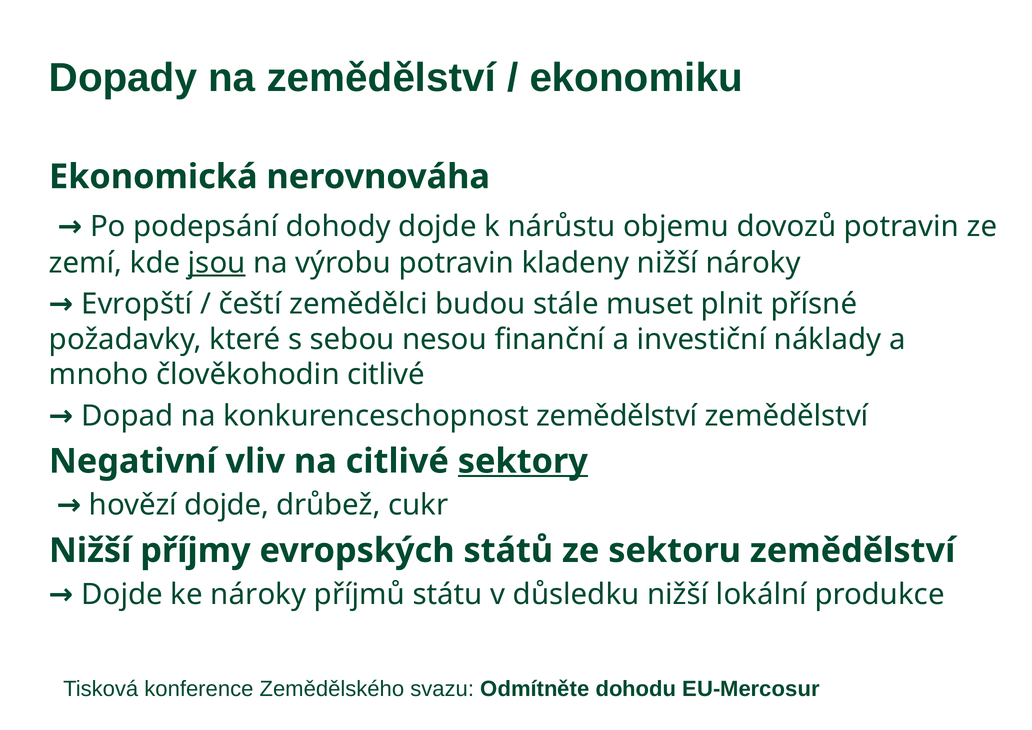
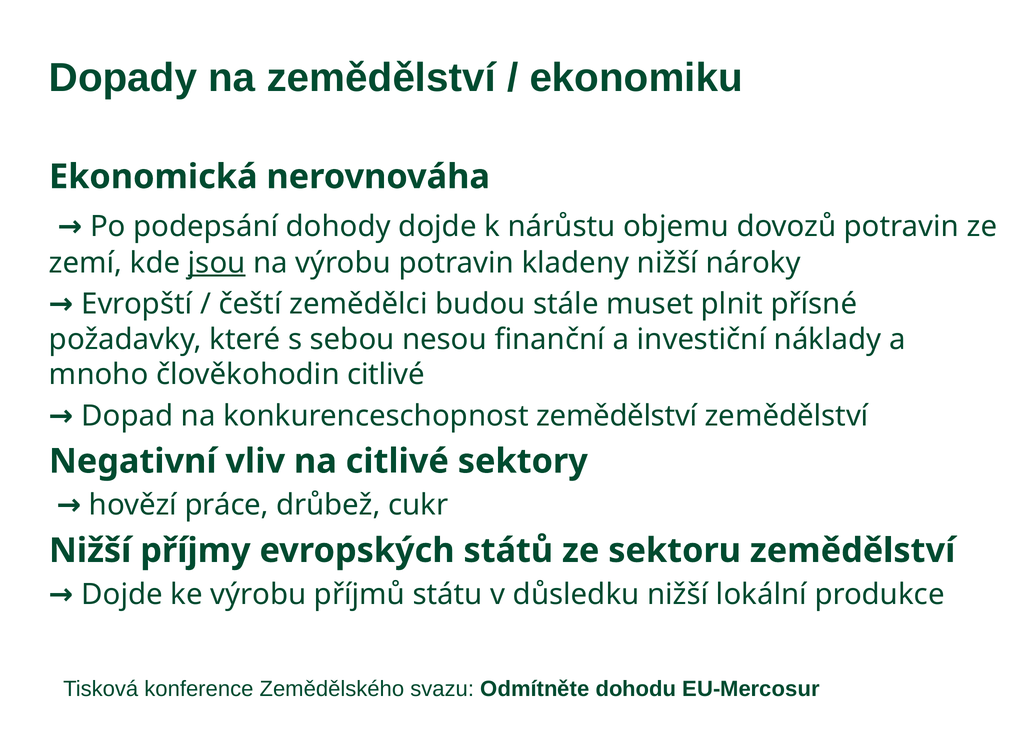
sektory underline: present -> none (523, 461)
hovězí dojde: dojde -> práce (227, 505)
ke nároky: nároky -> výrobu (258, 594)
